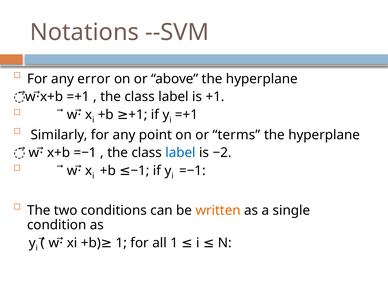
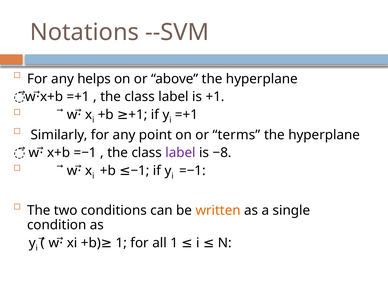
error: error -> helps (94, 79)
label colour: blue -> purple (181, 153)
−2: −2 -> −8 (222, 153)
